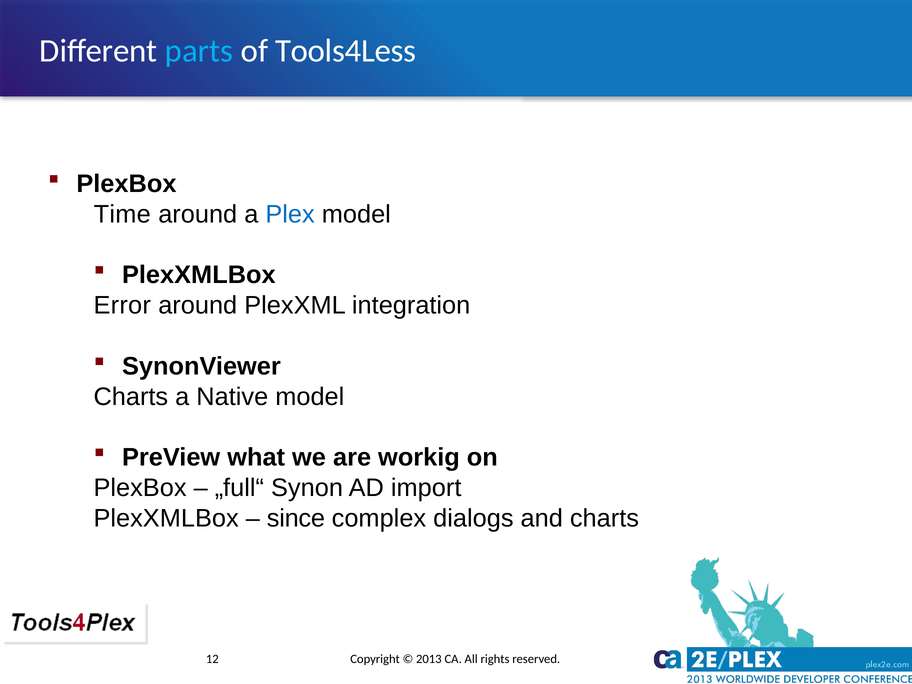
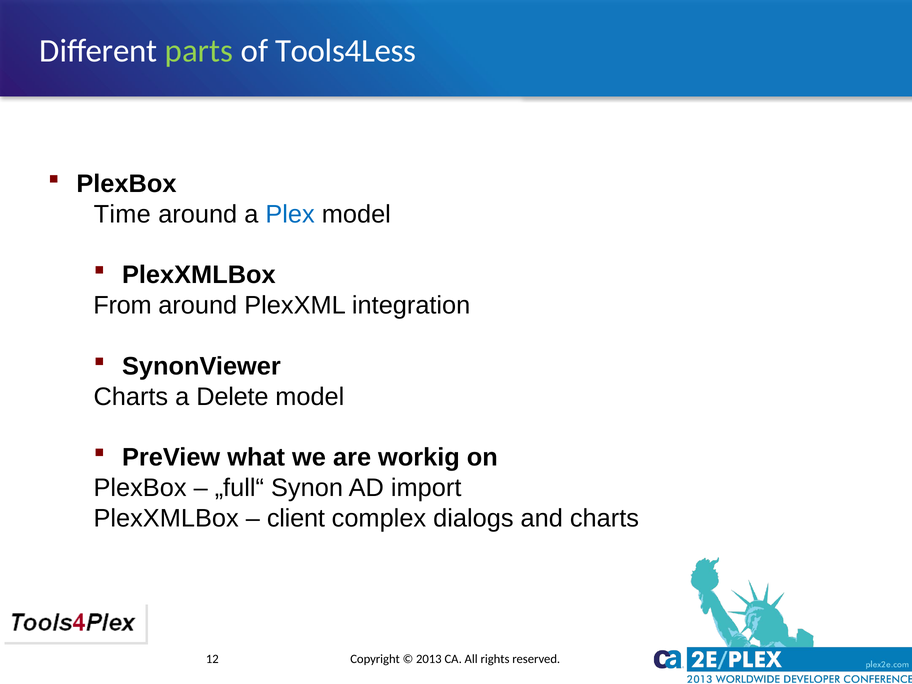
parts colour: light blue -> light green (199, 51)
Error: Error -> From (122, 306)
Native: Native -> Delete (232, 397)
since: since -> client (296, 518)
